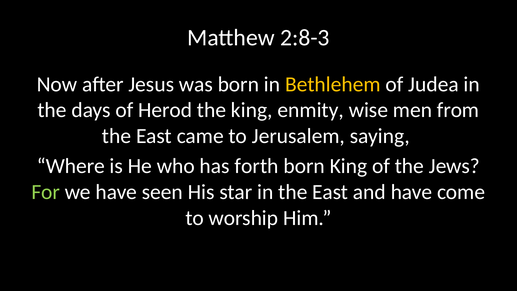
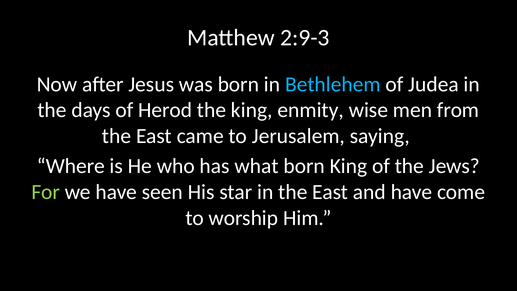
2:8-3: 2:8-3 -> 2:9-3 (305, 38)
Bethlehem colour: yellow -> light blue (333, 84)
forth: forth -> what (257, 166)
